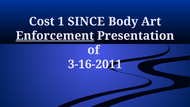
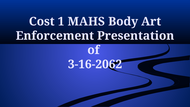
SINCE: SINCE -> MAHS (86, 21)
Enforcement underline: present -> none (55, 36)
3-16-2011: 3-16-2011 -> 3-16-2062 (95, 64)
